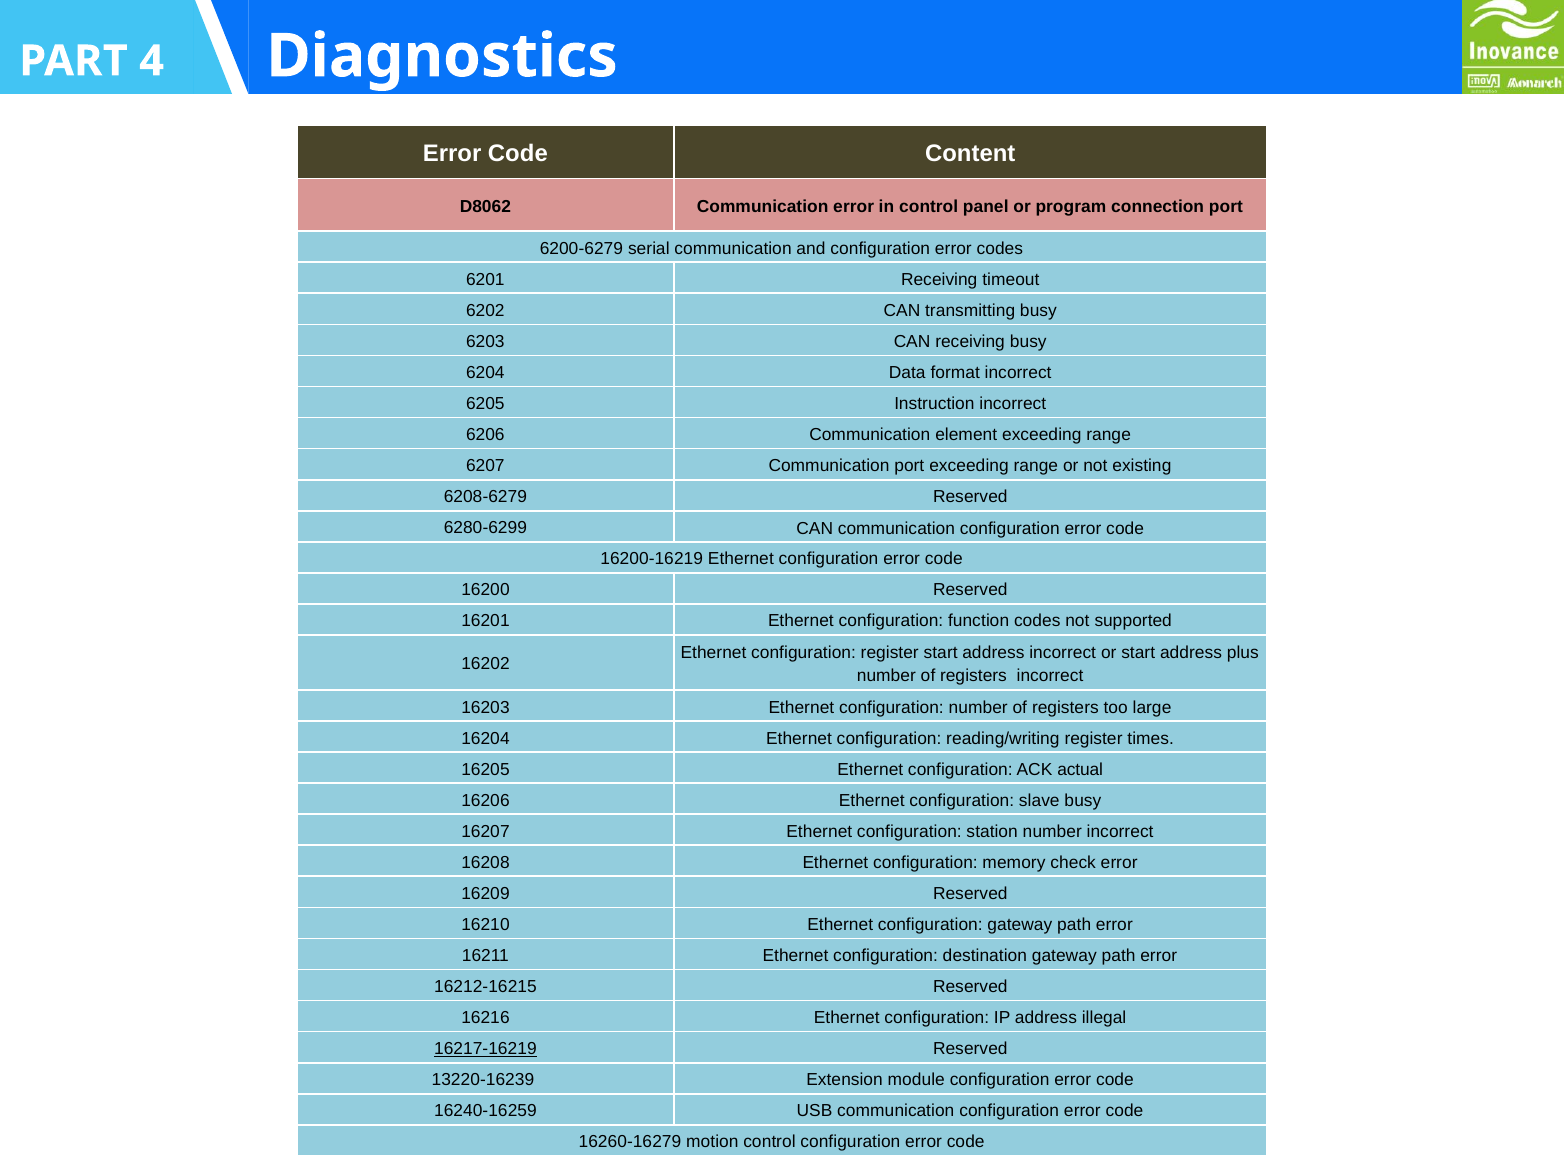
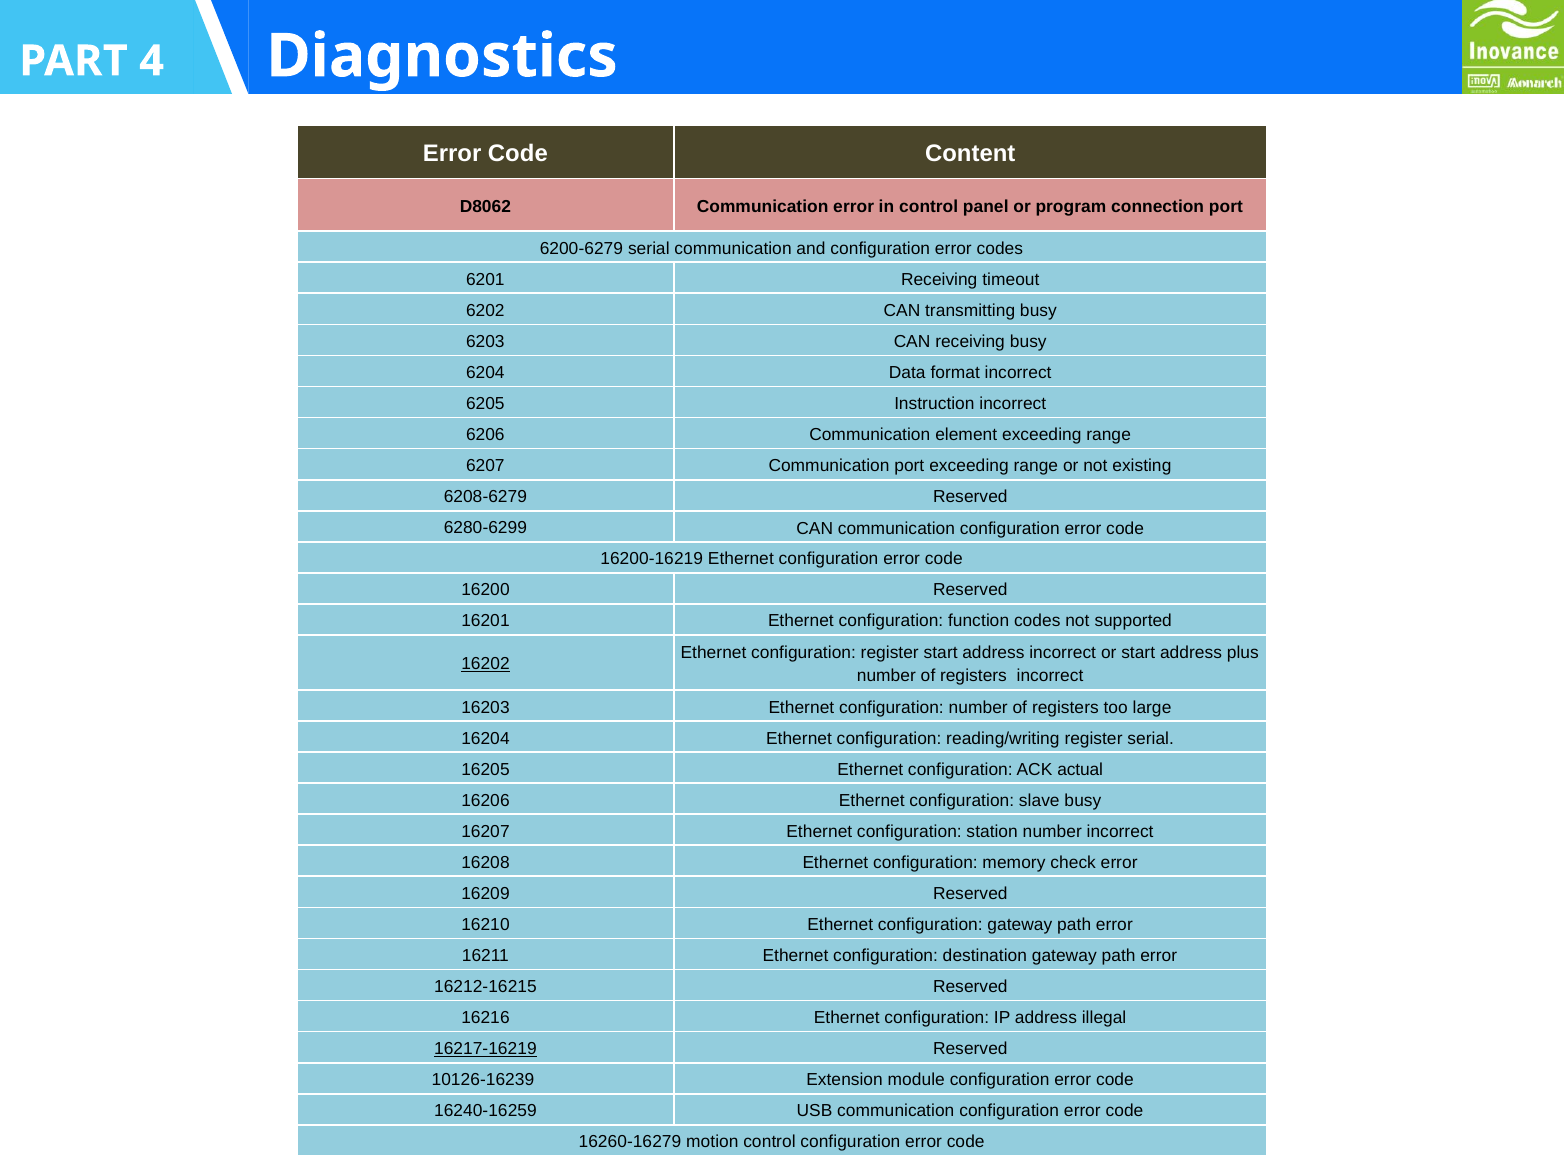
16202 underline: none -> present (485, 664)
register times: times -> serial (1151, 739)
13220-16239: 13220-16239 -> 10126-16239 (483, 1080)
